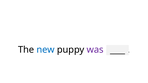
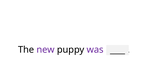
new colour: blue -> purple (46, 50)
